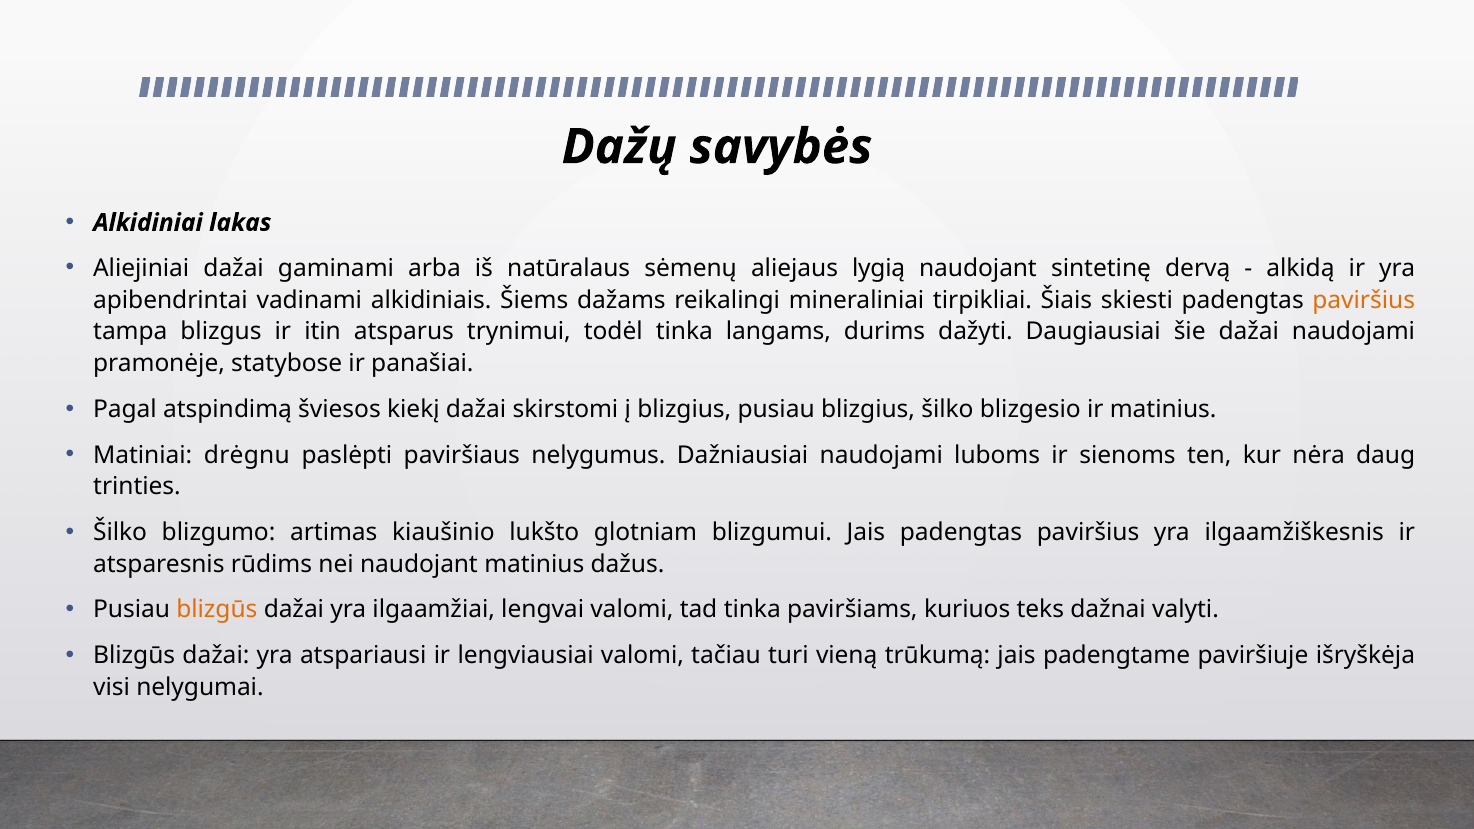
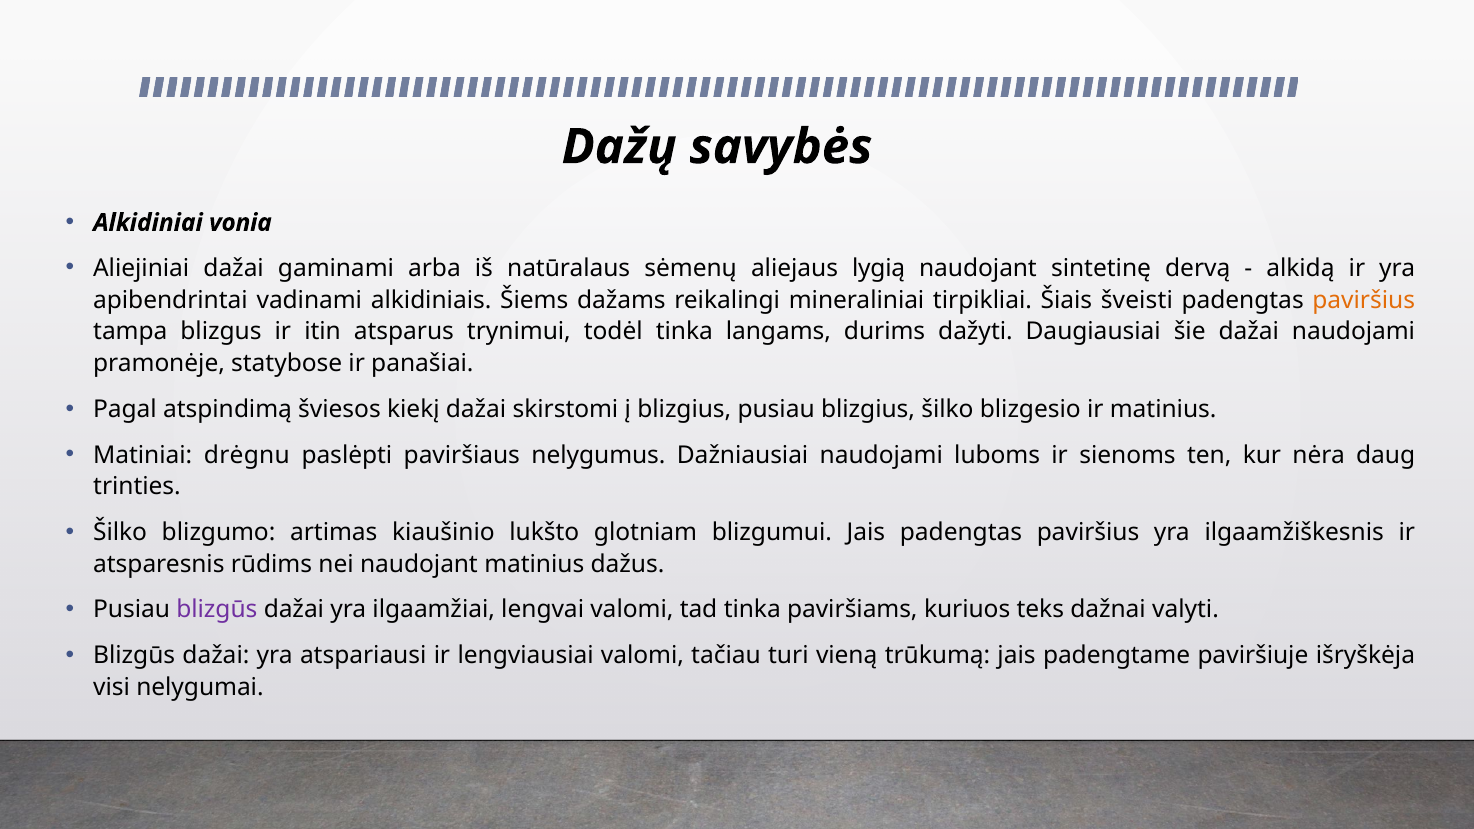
lakas: lakas -> vonia (240, 223)
skiesti: skiesti -> šveisti (1137, 300)
blizgūs colour: orange -> purple (217, 610)
